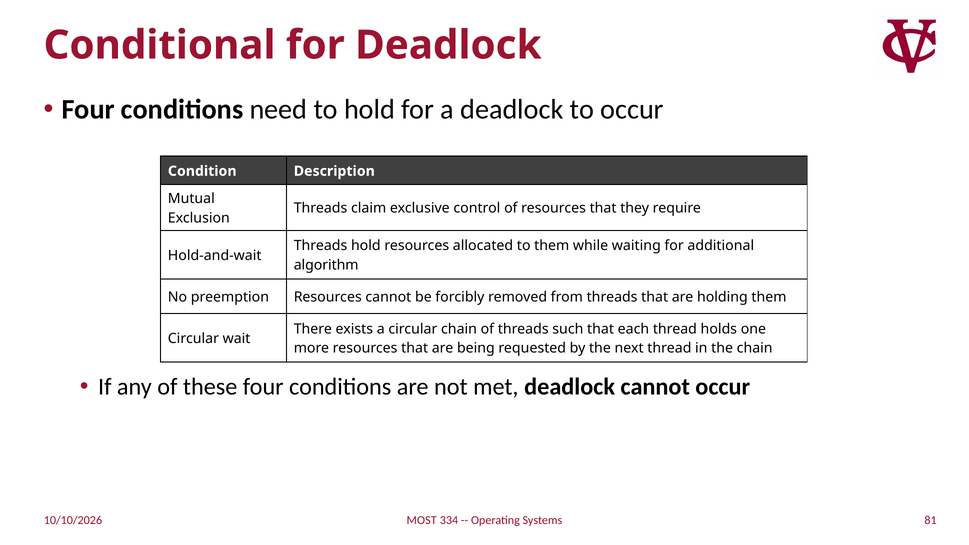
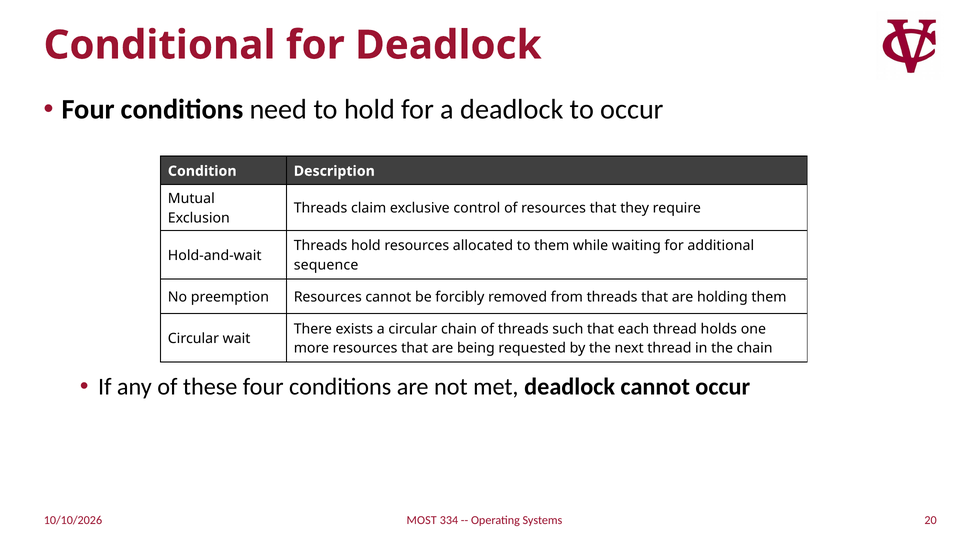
algorithm: algorithm -> sequence (326, 265)
81: 81 -> 20 (931, 520)
